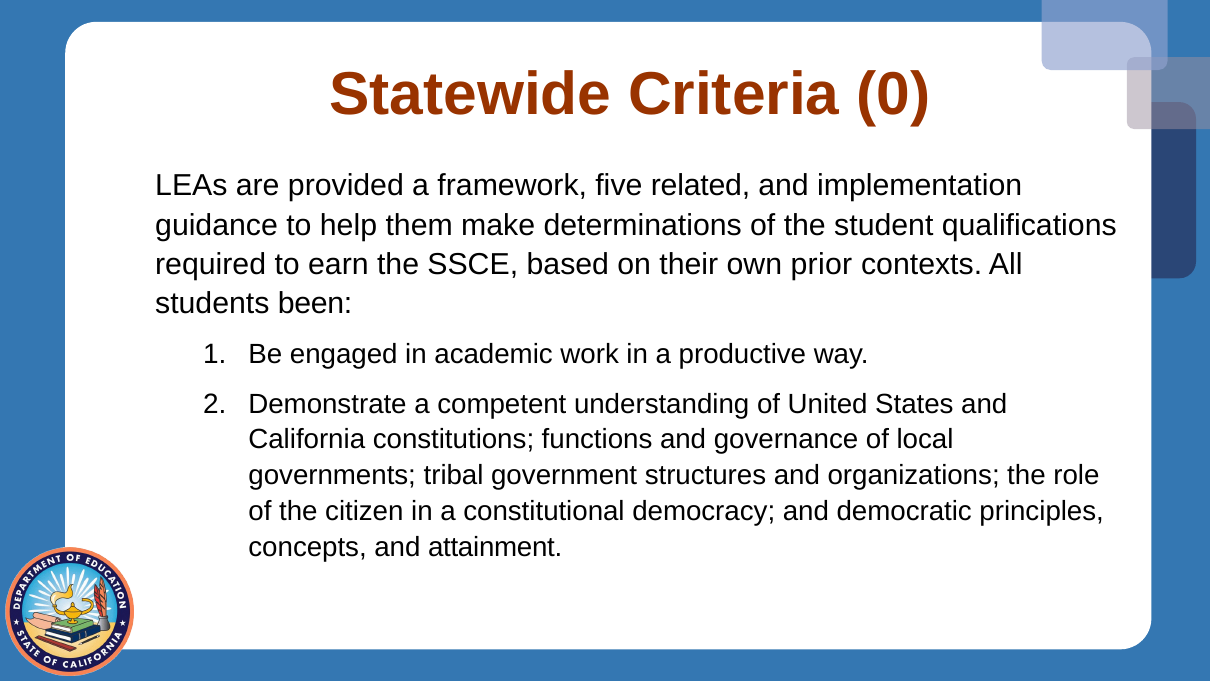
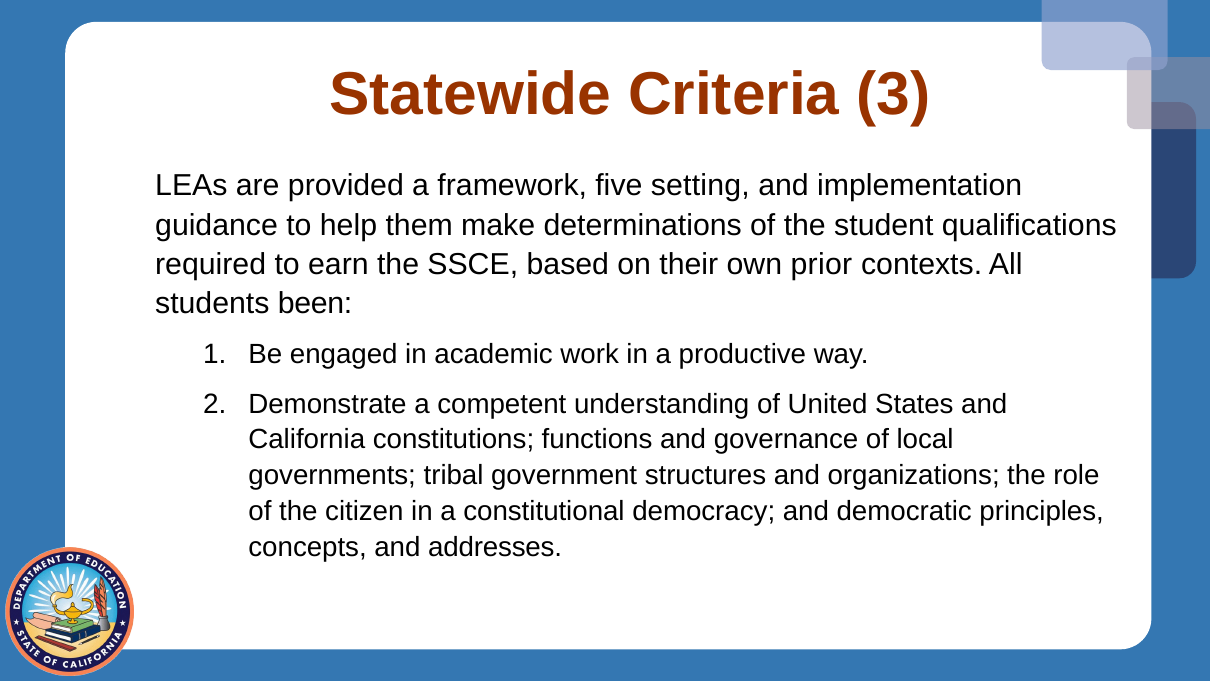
0: 0 -> 3 (893, 95)
related: related -> setting (700, 186)
attainment: attainment -> addresses (495, 547)
